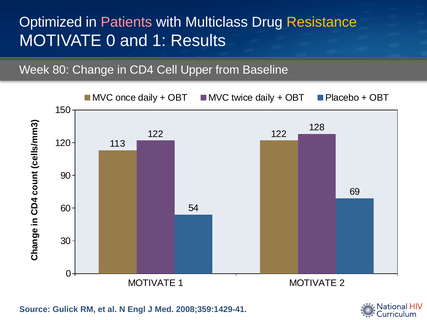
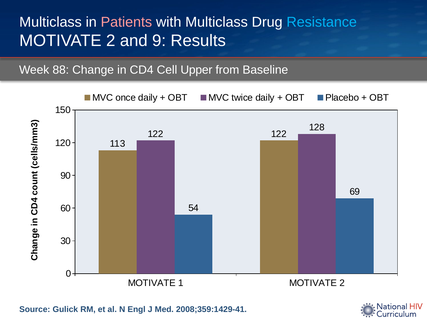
Optimized: Optimized -> Multiclass (51, 22)
Resistance colour: yellow -> light blue (322, 22)
0: 0 -> 2 (111, 41)
and 1: 1 -> 9 (159, 41)
80: 80 -> 88 (61, 70)
